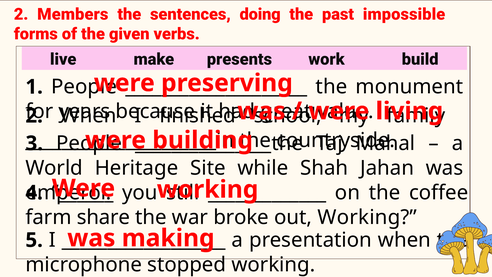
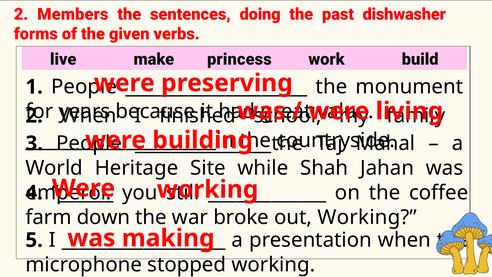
impossible: impossible -> dishwasher (404, 14)
presents: presents -> princess (239, 59)
share: share -> down (103, 217)
